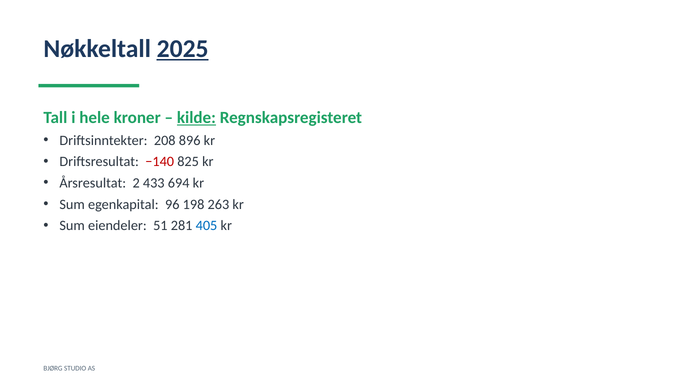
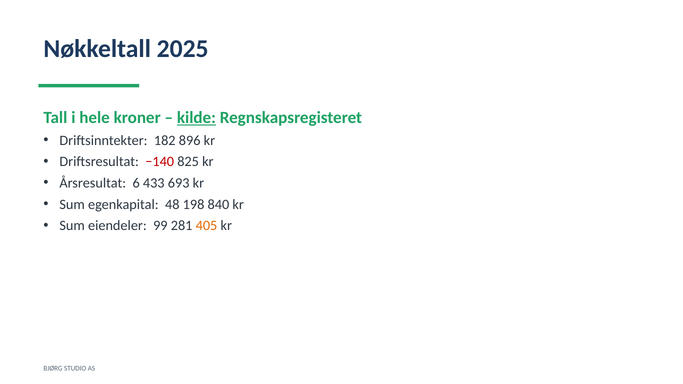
2025 underline: present -> none (183, 49)
208: 208 -> 182 (165, 140)
2: 2 -> 6 (136, 183)
694: 694 -> 693 (179, 183)
96: 96 -> 48 (172, 205)
263: 263 -> 840 (218, 205)
51: 51 -> 99 (160, 226)
405 colour: blue -> orange (207, 226)
